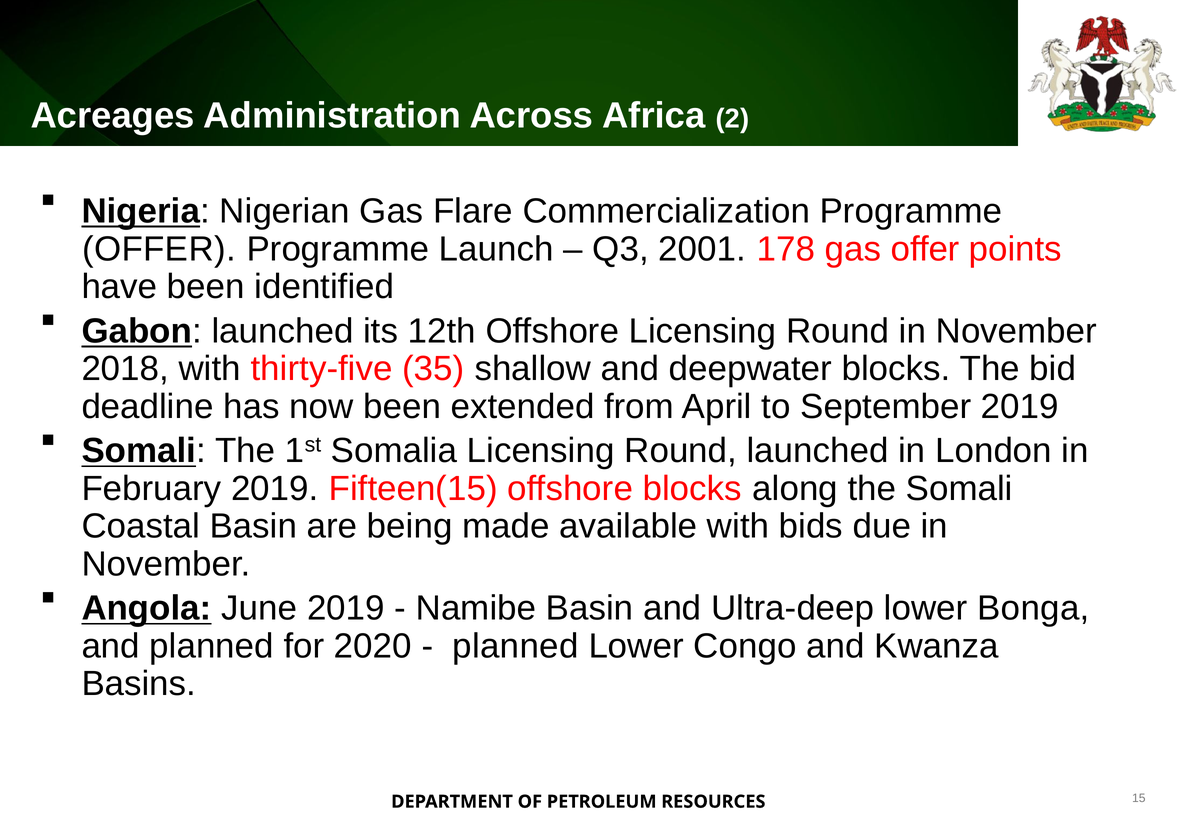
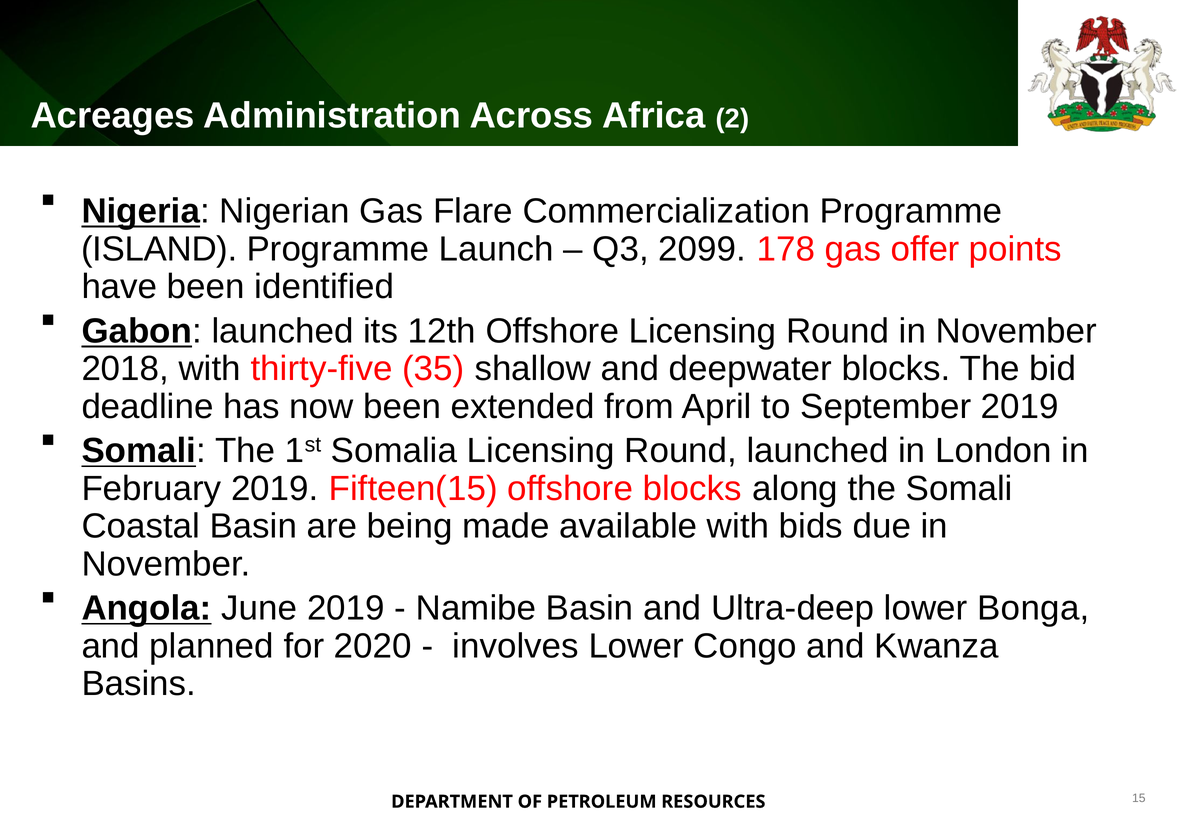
OFFER: OFFER -> ISLAND (159, 249)
2001: 2001 -> 2099 (702, 249)
planned: planned -> involves (516, 646)
